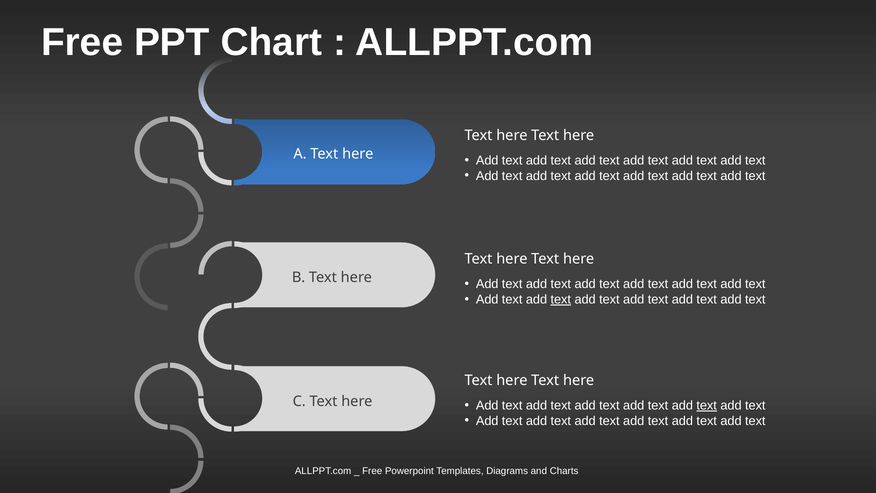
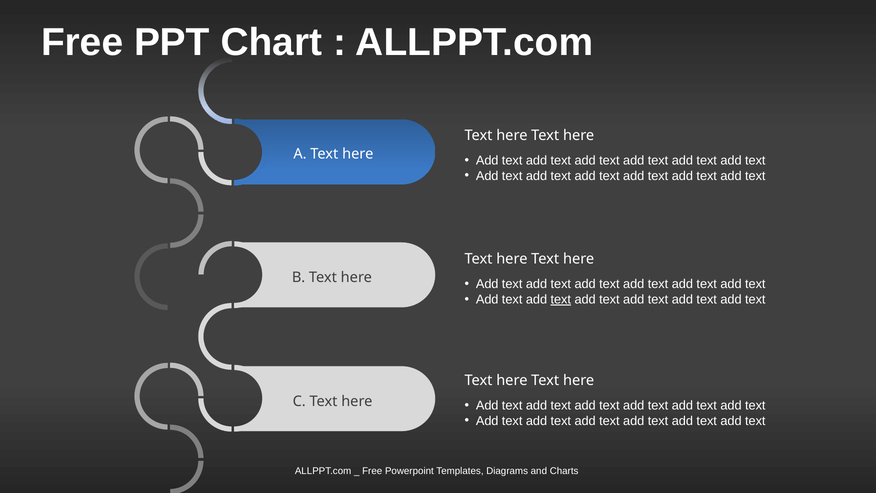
text underline: present -> none (707, 405)
